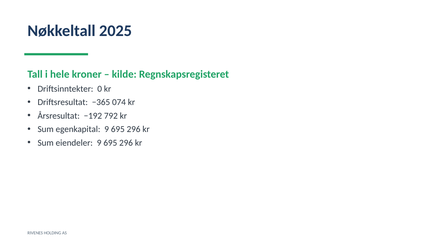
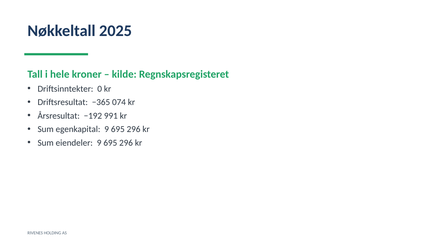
792: 792 -> 991 (111, 116)
